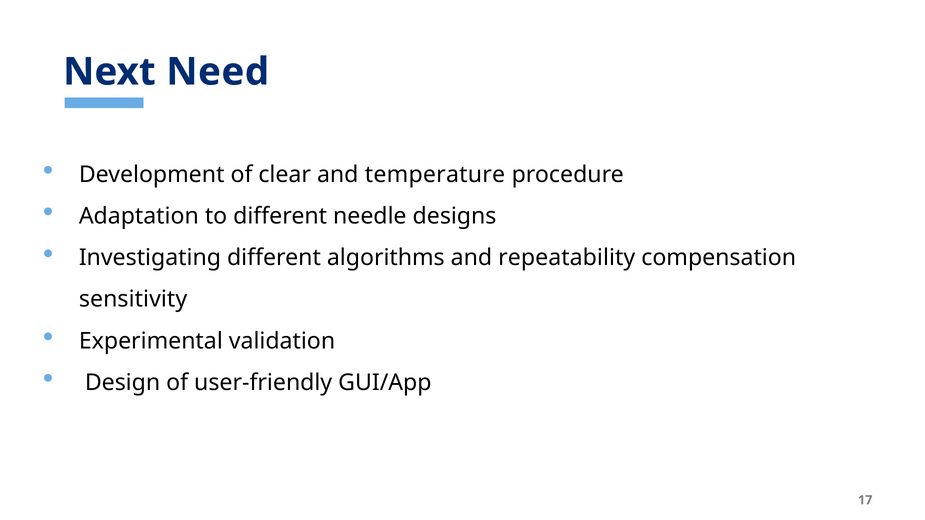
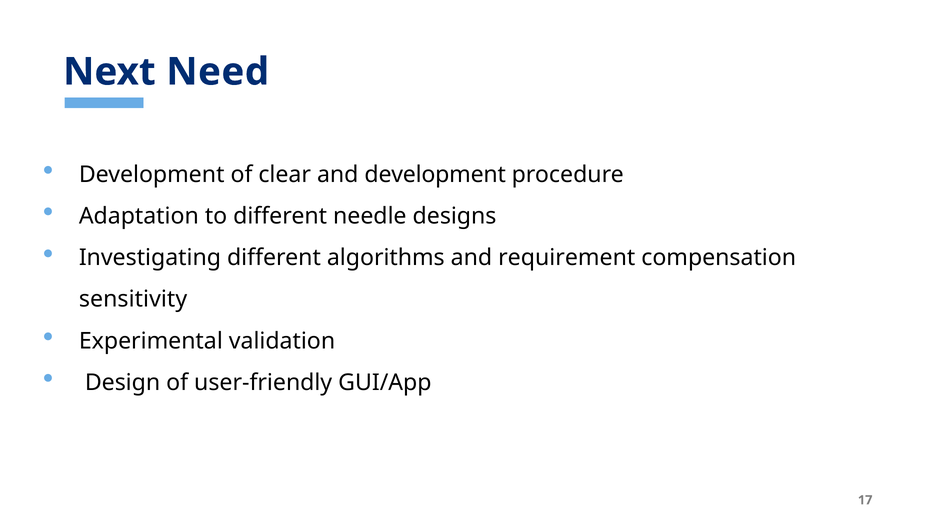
and temperature: temperature -> development (435, 175)
repeatability: repeatability -> requirement (567, 258)
